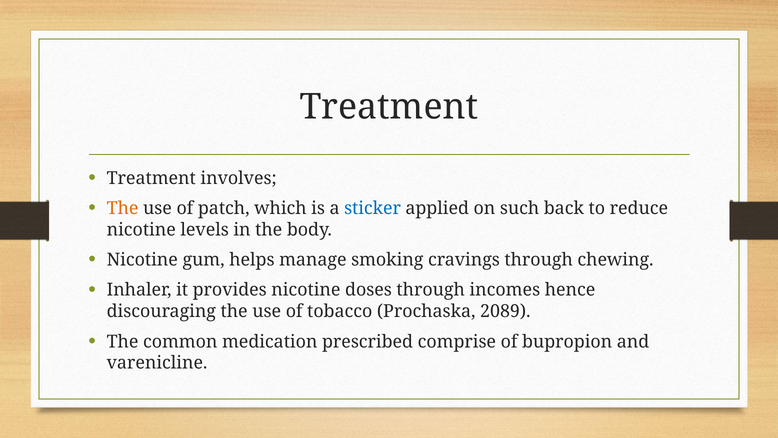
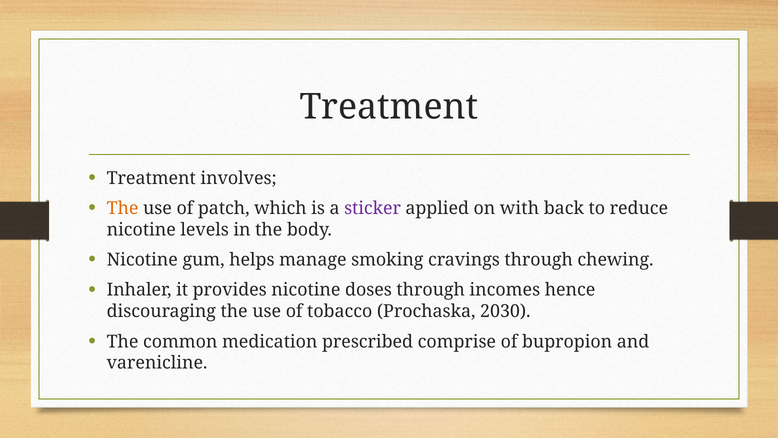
sticker colour: blue -> purple (373, 208)
such: such -> with (519, 208)
2089: 2089 -> 2030 (505, 311)
